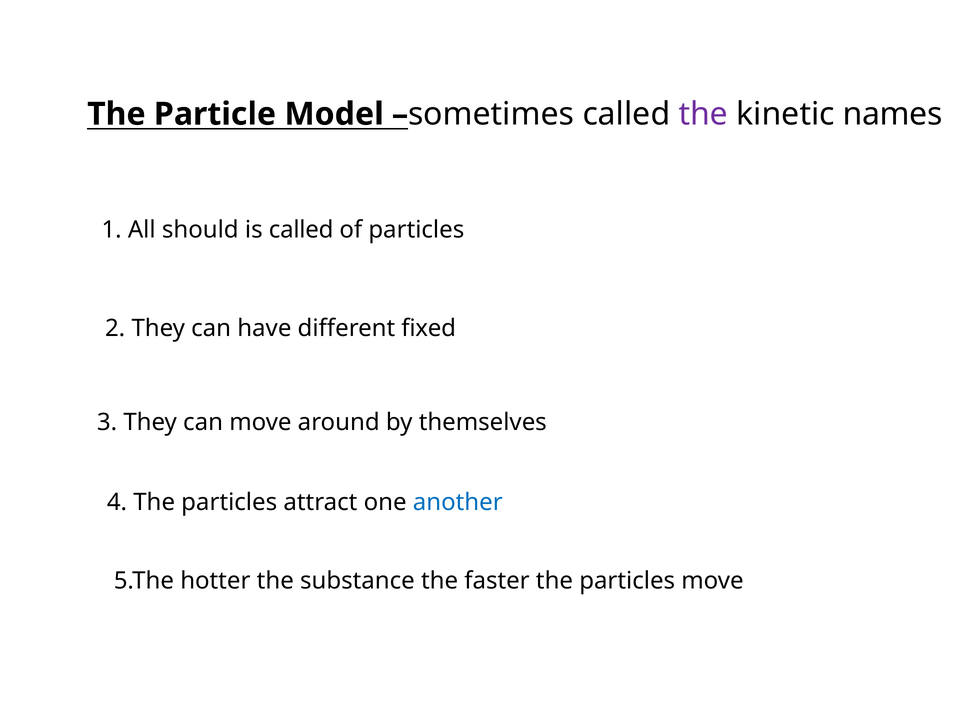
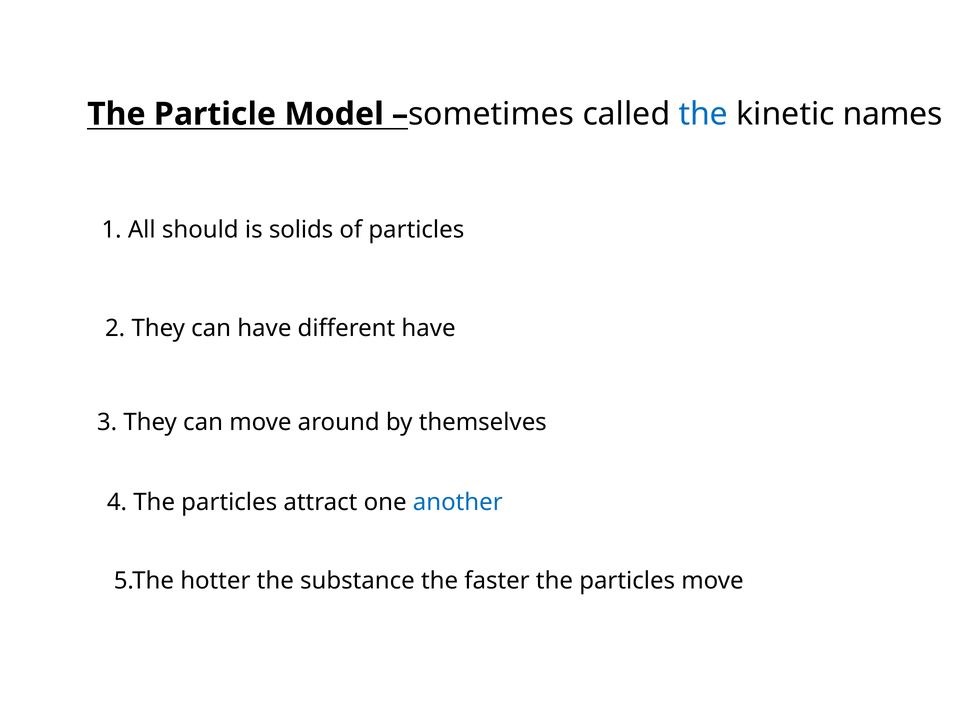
the colour: purple -> blue (703, 114)
is called: called -> solids (301, 230)
different fixed: fixed -> have (429, 329)
